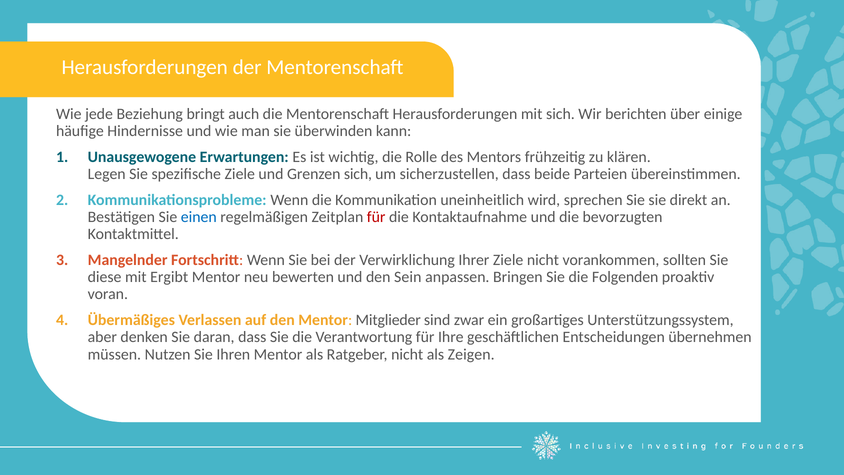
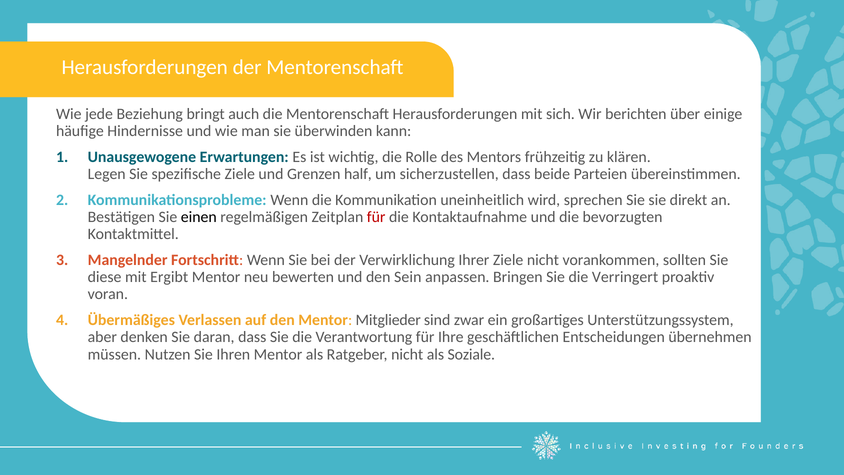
Grenzen sich: sich -> half (358, 174)
einen colour: blue -> black (199, 217)
Folgenden: Folgenden -> Verringert (625, 277)
Zeigen: Zeigen -> Soziale (471, 354)
